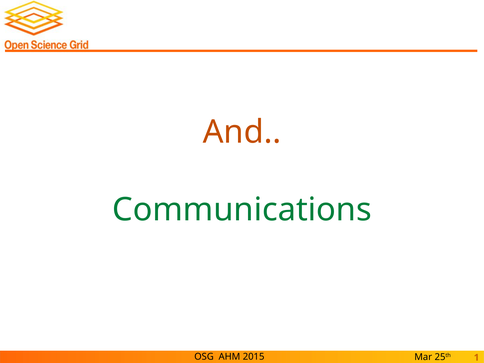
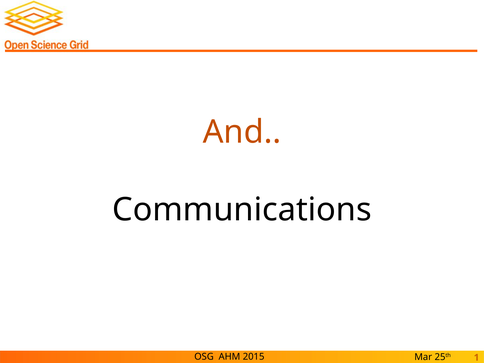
Communications colour: green -> black (242, 210)
